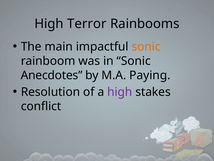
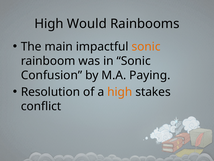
Terror: Terror -> Would (87, 24)
Anecdotes: Anecdotes -> Confusion (52, 75)
high colour: purple -> orange (120, 92)
